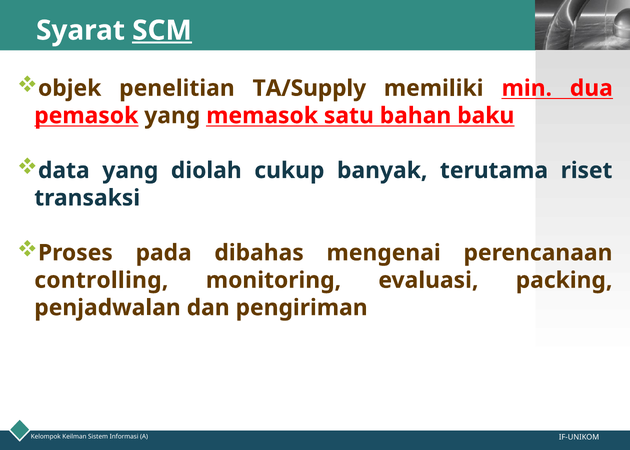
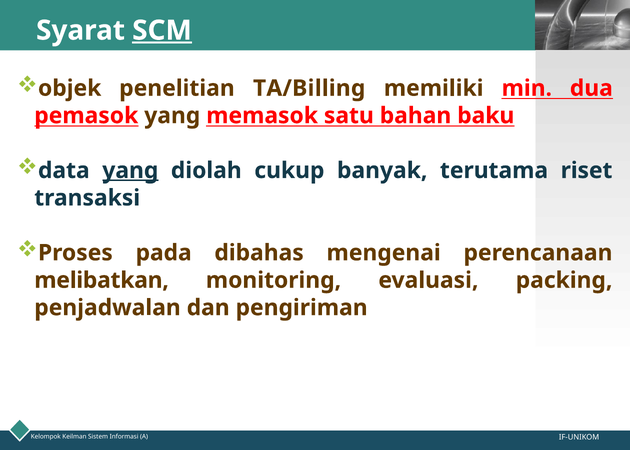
TA/Supply: TA/Supply -> TA/Billing (309, 88)
yang underline: none -> present (130, 171)
controlling: controlling -> melibatkan (102, 280)
